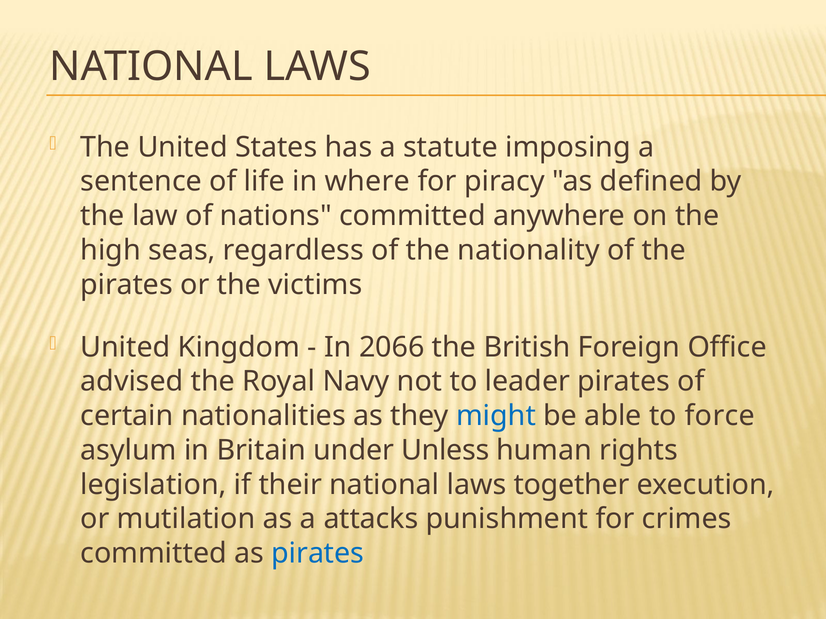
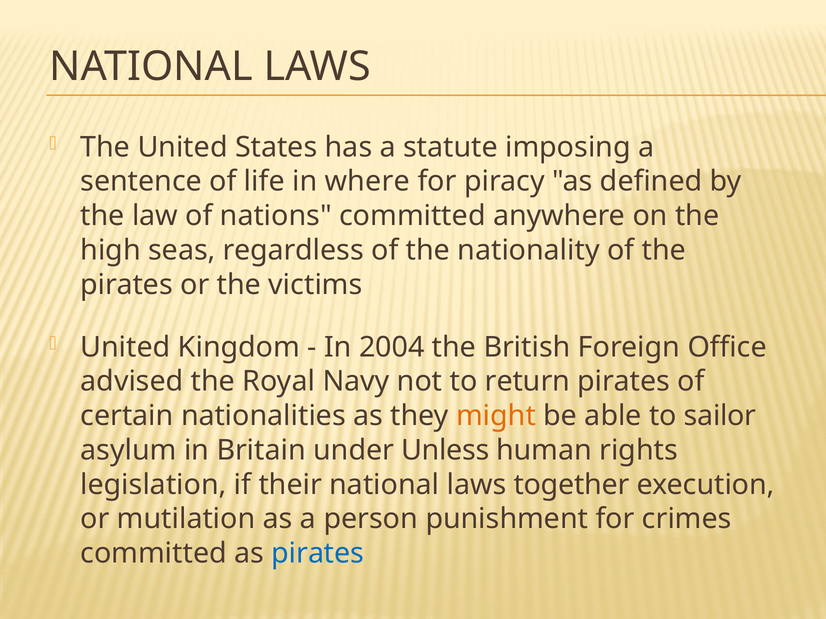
2066: 2066 -> 2004 (392, 347)
leader: leader -> return (527, 382)
might colour: blue -> orange (496, 416)
force: force -> sailor (720, 416)
attacks: attacks -> person (371, 519)
